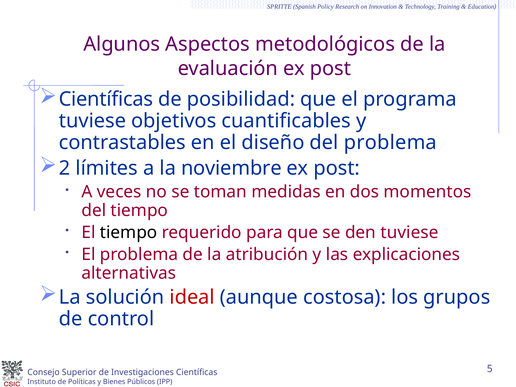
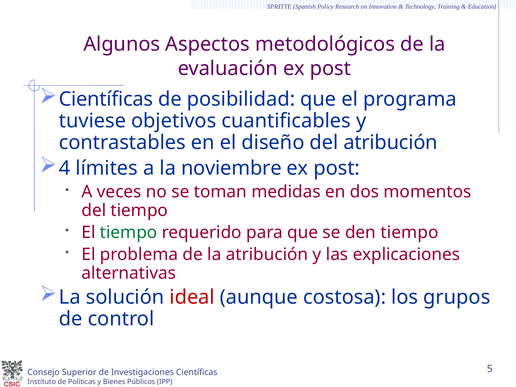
del problema: problema -> atribución (391, 143)
2: 2 -> 4 (65, 168)
tiempo colour: black -> green (129, 232)
den tuviese: tuviese -> tiempo (410, 232)
